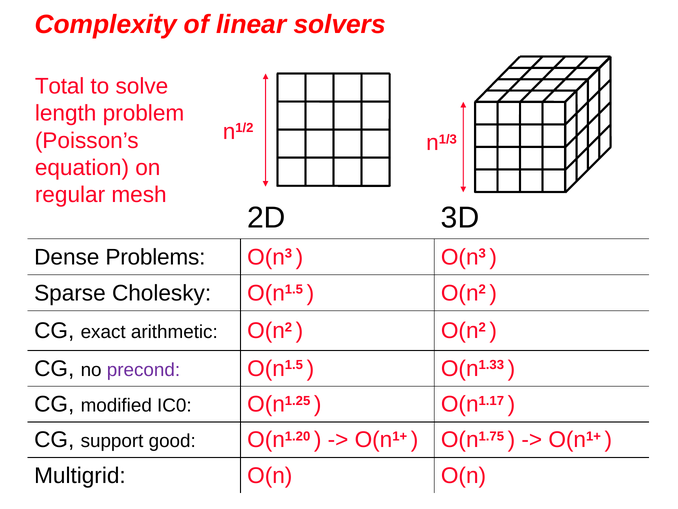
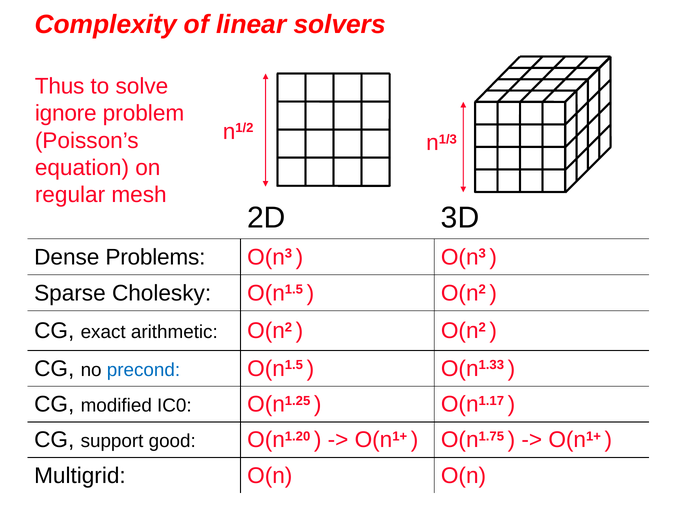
Total: Total -> Thus (60, 86)
length: length -> ignore (66, 113)
precond colour: purple -> blue (143, 370)
